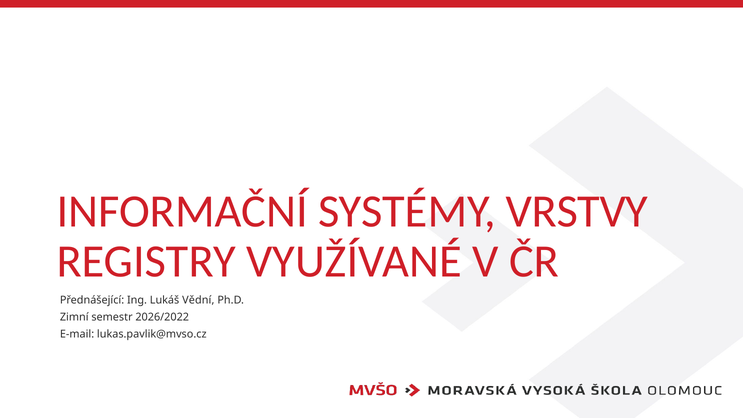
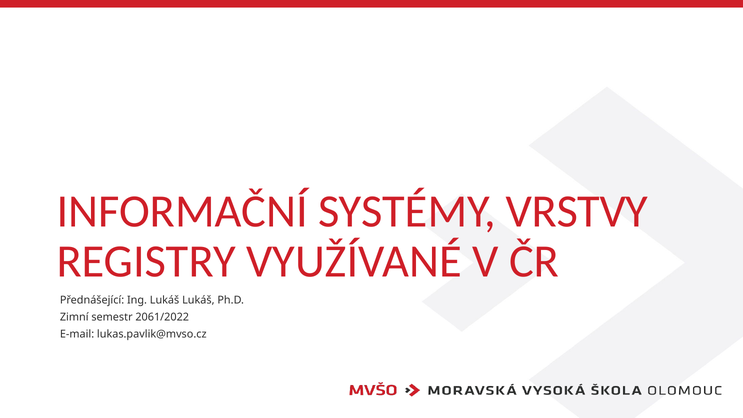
Lukáš Vědní: Vědní -> Lukáš (198, 300)
2026/2022: 2026/2022 -> 2061/2022 (162, 317)
